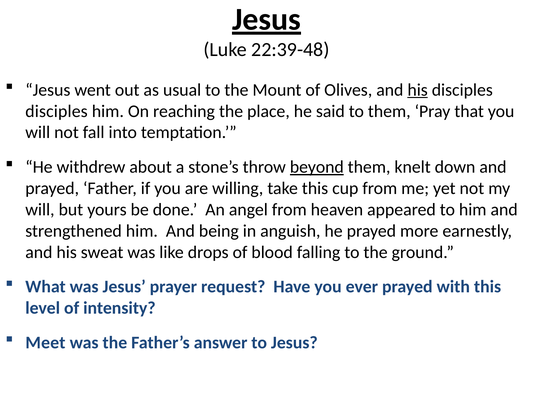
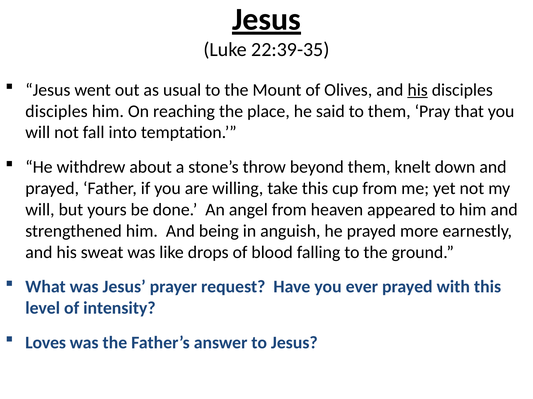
22:39-48: 22:39-48 -> 22:39-35 (290, 50)
beyond underline: present -> none (317, 167)
Meet: Meet -> Loves (46, 343)
